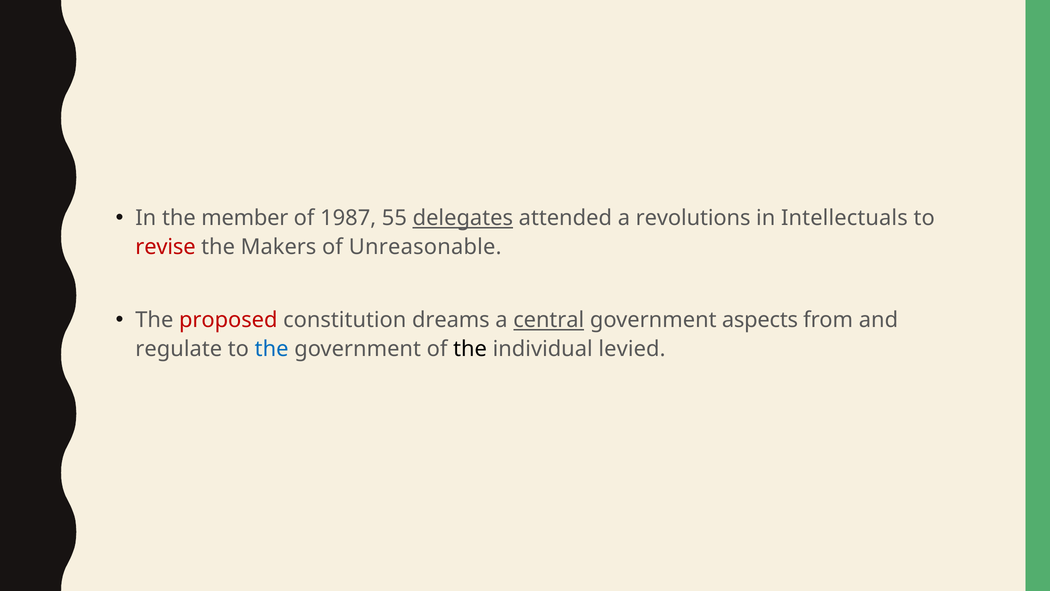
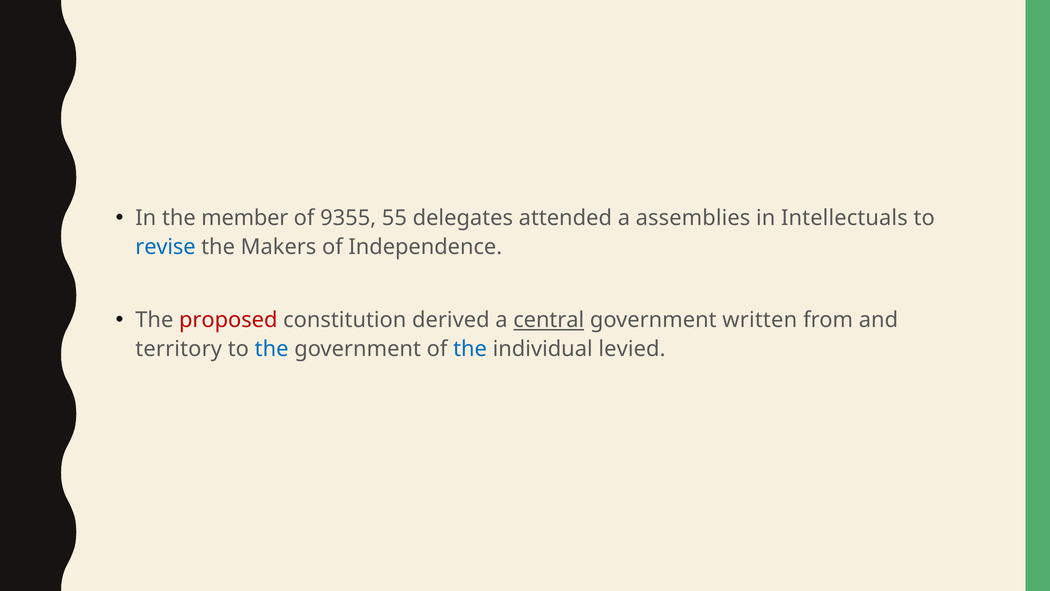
1987: 1987 -> 9355 (348, 218)
delegates underline: present -> none (463, 218)
revolutions: revolutions -> assemblies (693, 218)
revise colour: red -> blue (165, 247)
Unreasonable: Unreasonable -> Independence (425, 247)
dreams: dreams -> derived (451, 320)
aspects: aspects -> written (760, 320)
regulate: regulate -> territory (179, 349)
the colour: black -> blue (470, 349)
